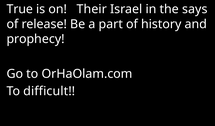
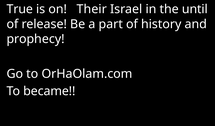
says: says -> until (195, 9)
difficult: difficult -> became (49, 91)
